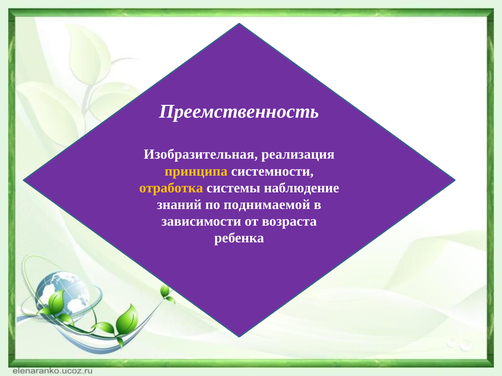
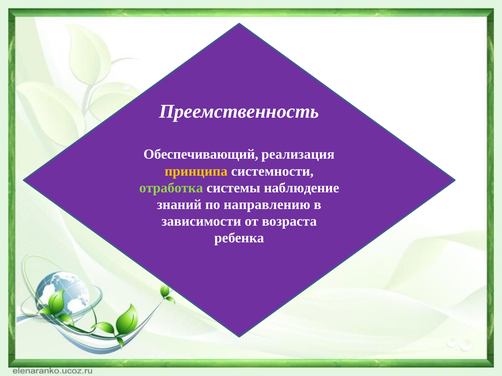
Изобразительная: Изобразительная -> Обеспечивающий (201, 155)
отработка colour: yellow -> light green (171, 188)
поднимаемой: поднимаемой -> направлению (267, 205)
